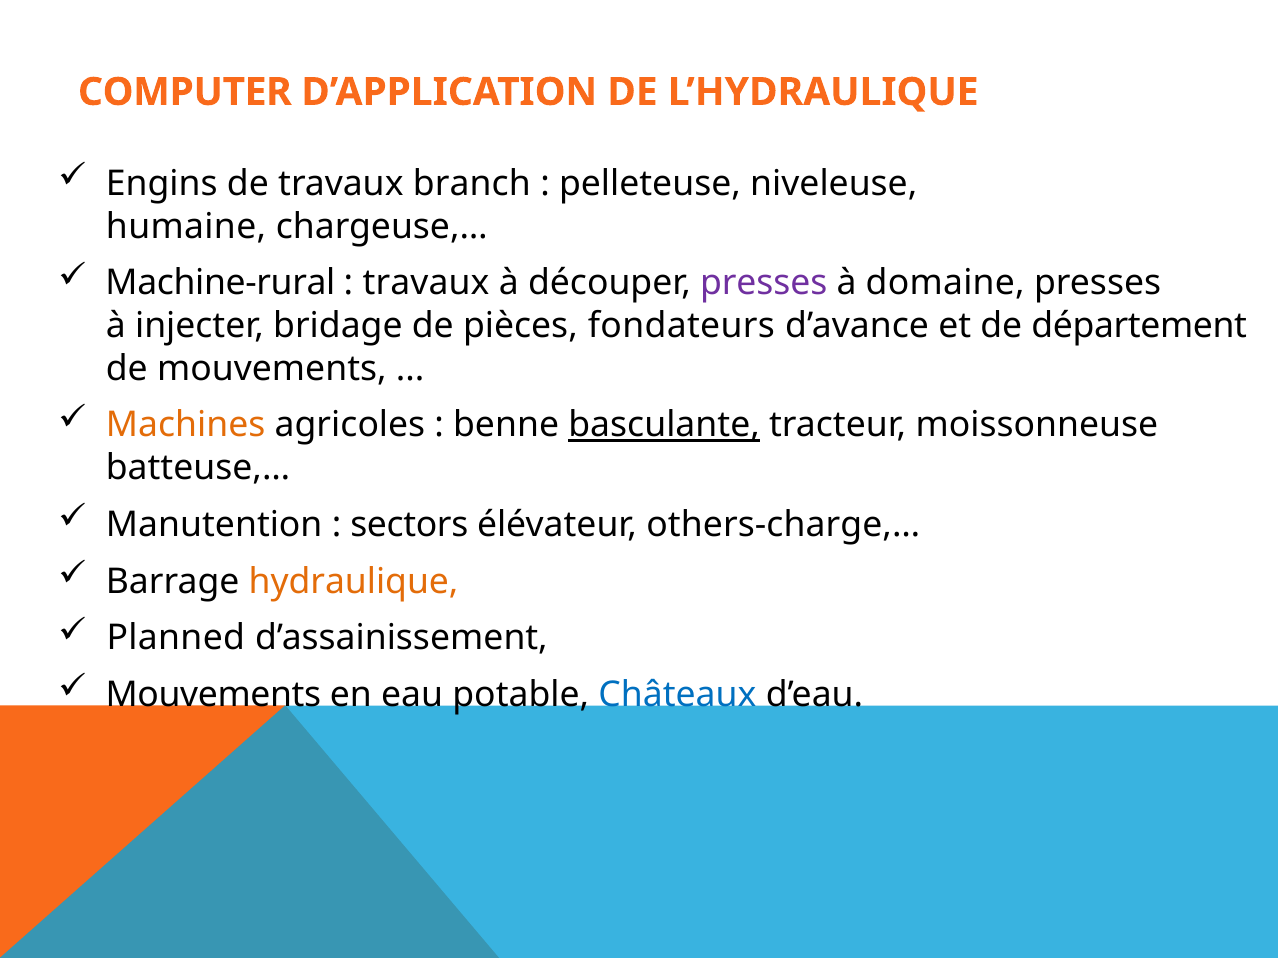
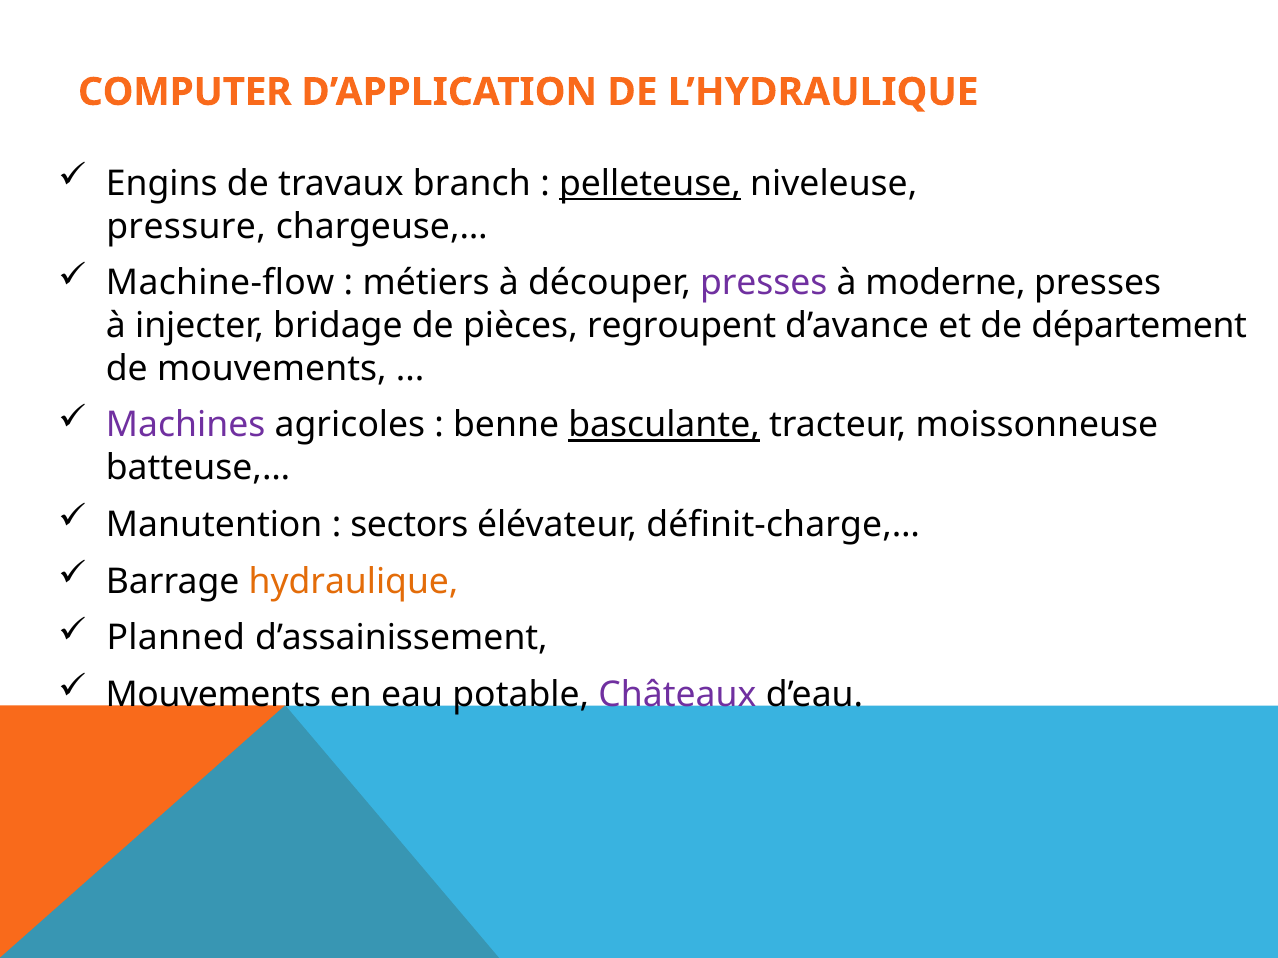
pelleteuse underline: none -> present (650, 184)
humaine: humaine -> pressure (186, 227)
Machine-rural: Machine-rural -> Machine-flow (220, 283)
travaux: travaux -> métiers (426, 283)
domaine: domaine -> moderne (946, 283)
fondateurs: fondateurs -> regroupent (682, 326)
Machines colour: orange -> purple (186, 425)
others-charge,…: others-charge,… -> définit-charge,… (783, 525)
Châteaux colour: blue -> purple (677, 695)
